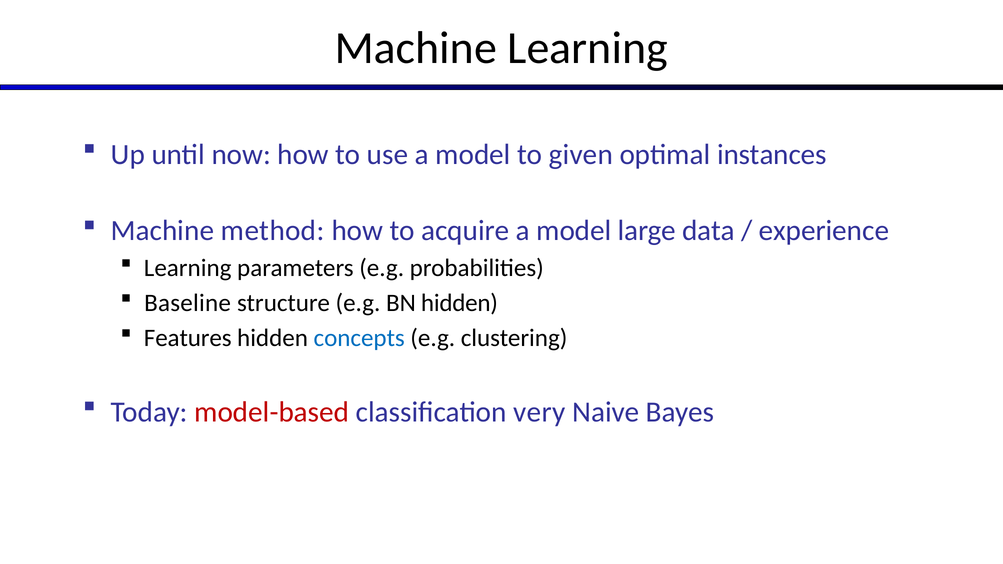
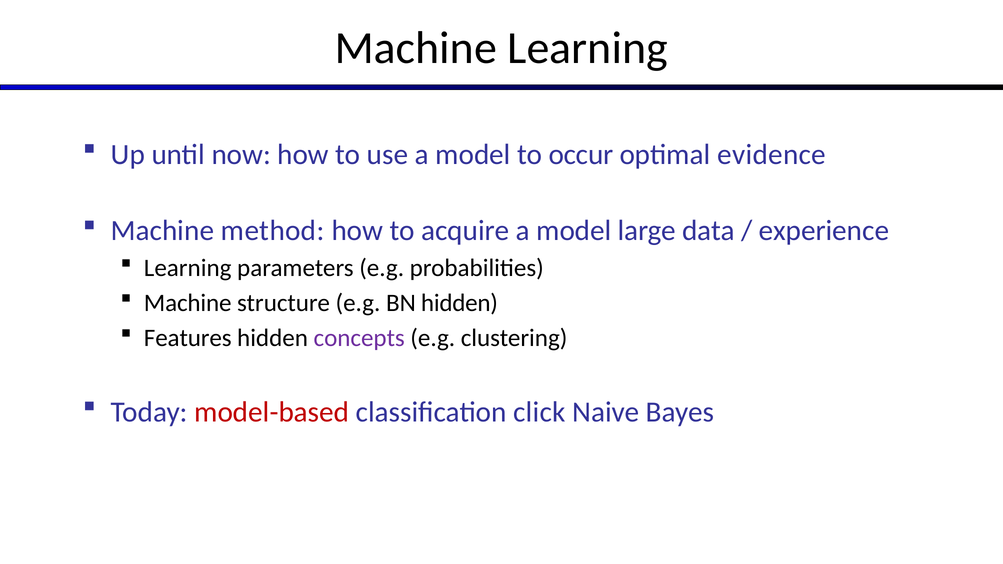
given: given -> occur (581, 155)
instances: instances -> evidence (772, 155)
Baseline: Baseline -> Machine (188, 303)
concepts colour: blue -> purple (359, 338)
very: very -> click (539, 412)
